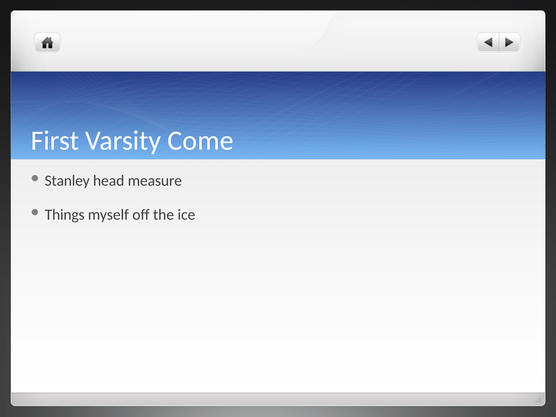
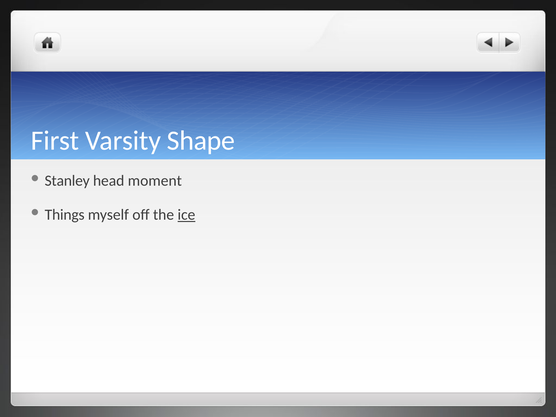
Come: Come -> Shape (201, 141)
measure: measure -> moment (155, 181)
ice underline: none -> present (186, 215)
